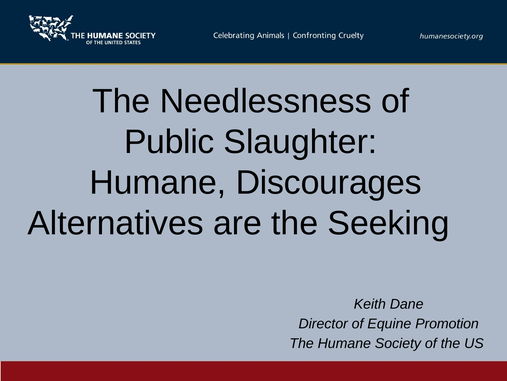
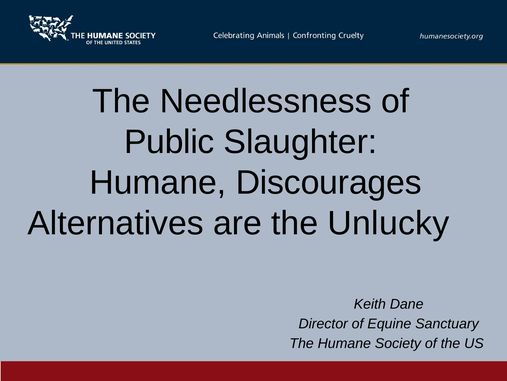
Seeking: Seeking -> Unlucky (388, 223)
Promotion: Promotion -> Sanctuary (447, 323)
